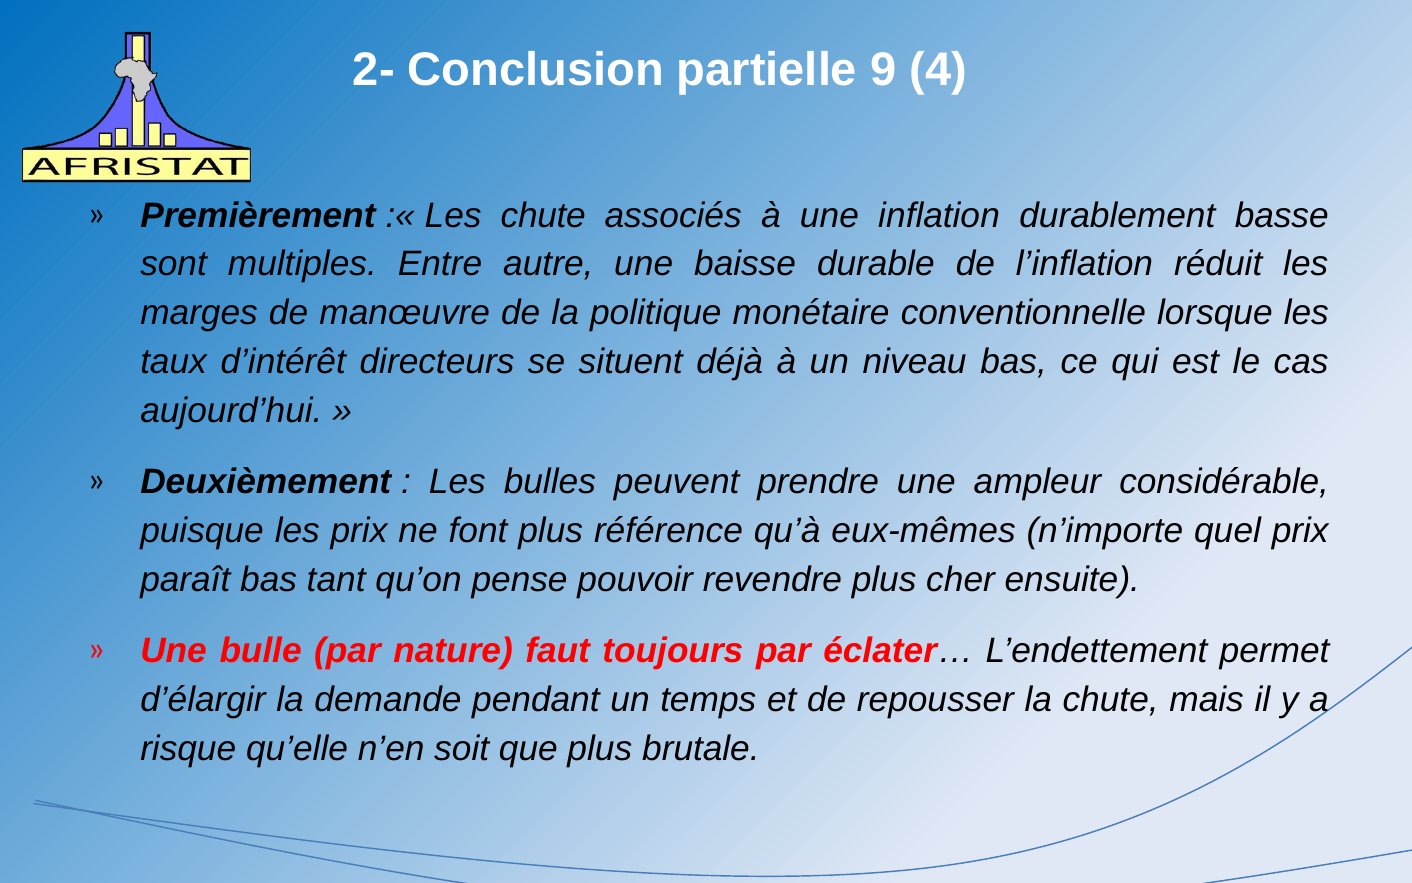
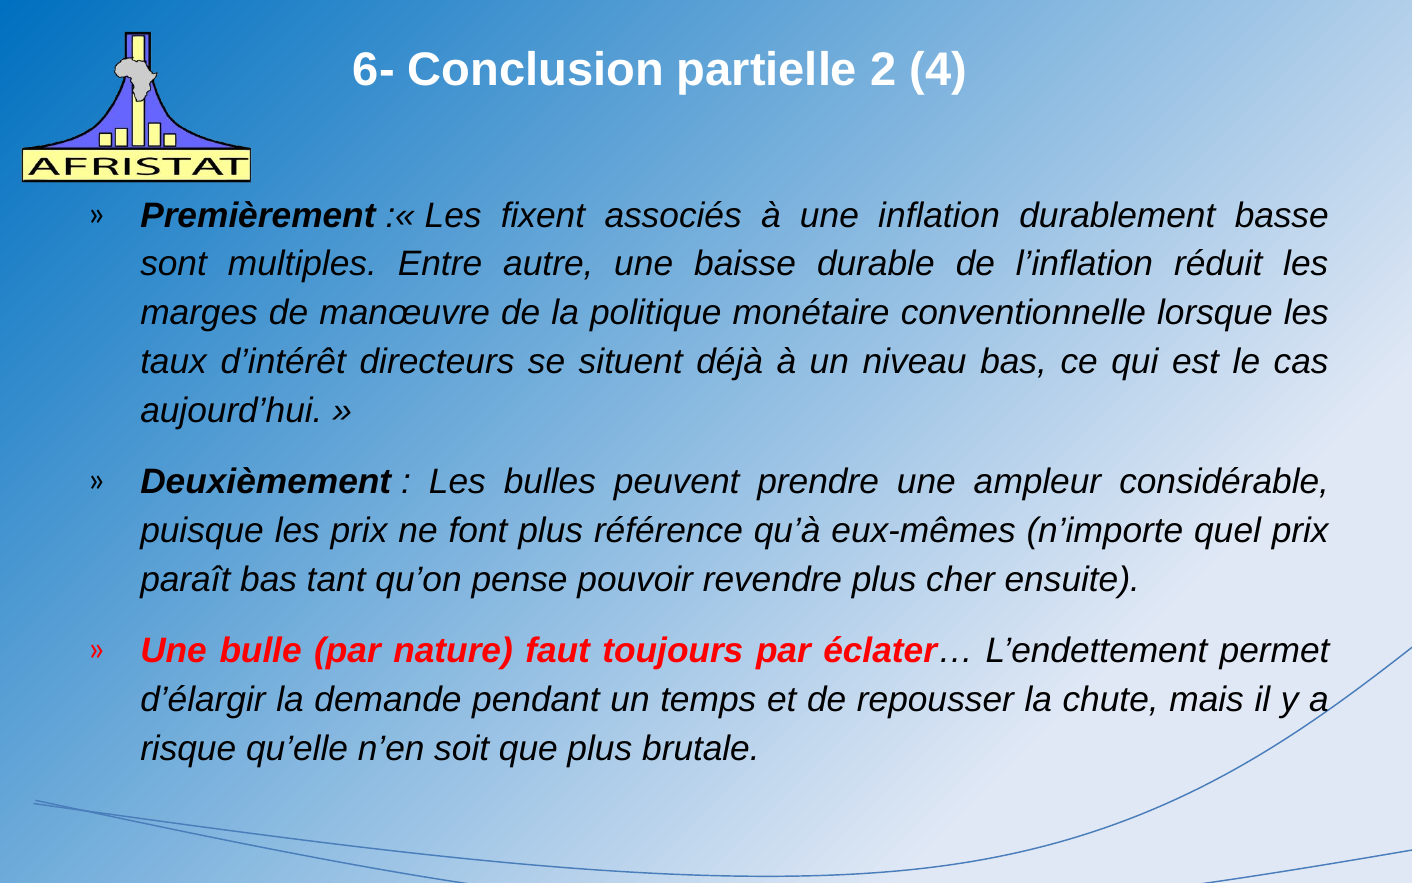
2-: 2- -> 6- (374, 70)
9: 9 -> 2 (883, 70)
Les chute: chute -> fixent (543, 215)
